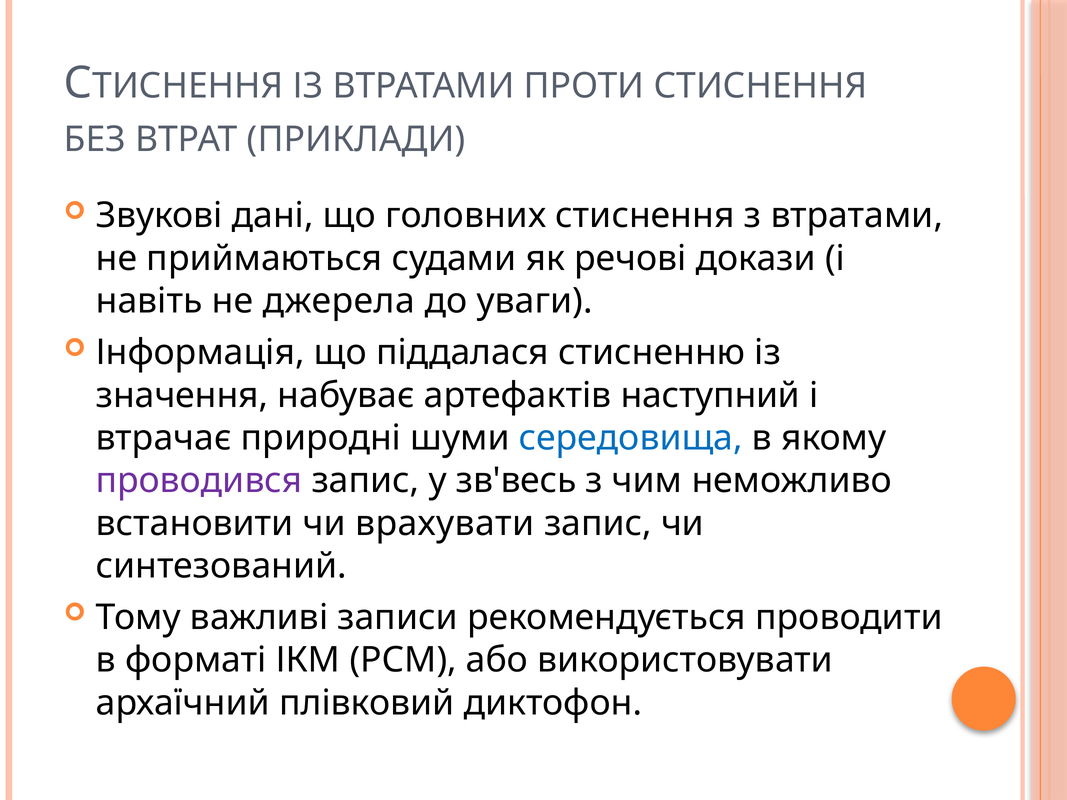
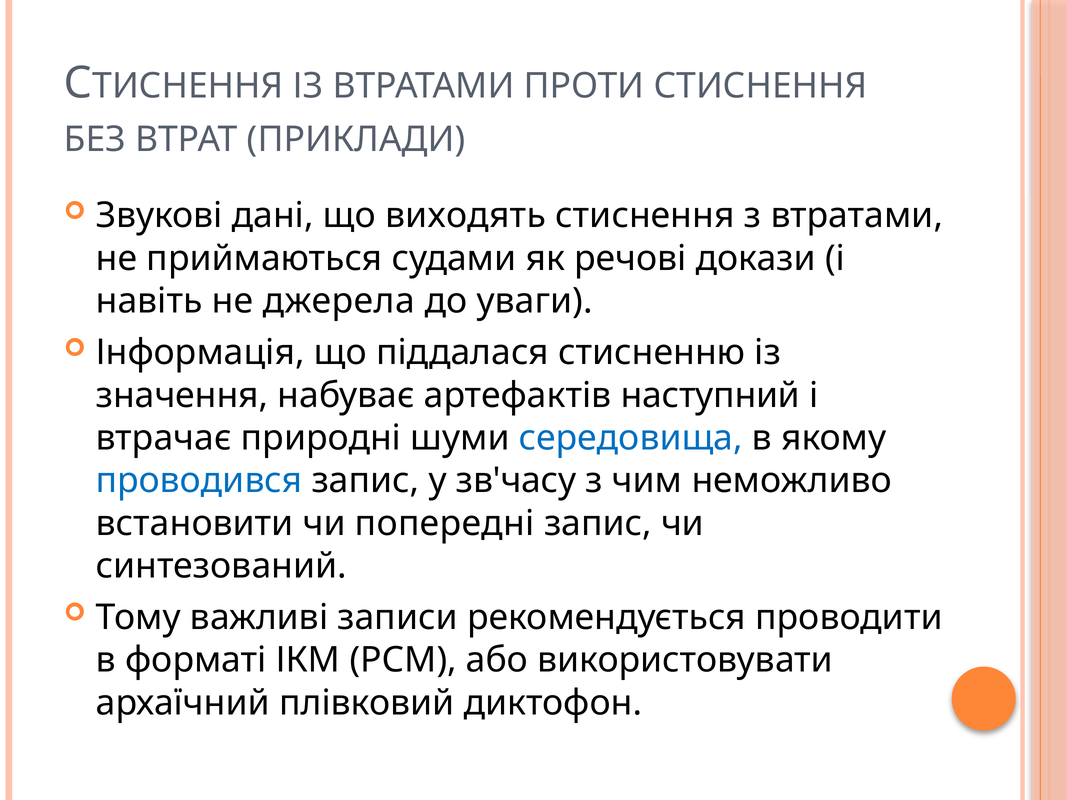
головних: головних -> виходять (466, 216)
проводився colour: purple -> blue (199, 481)
зв'весь: зв'весь -> зв'часу (516, 481)
врахувати: врахувати -> попередні (445, 523)
